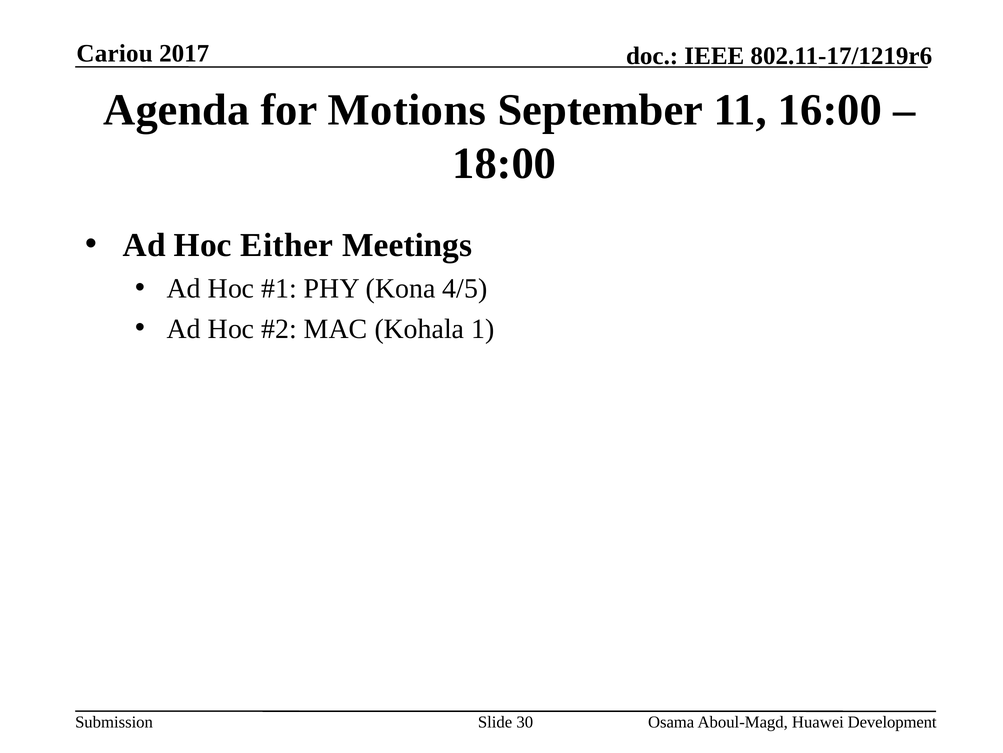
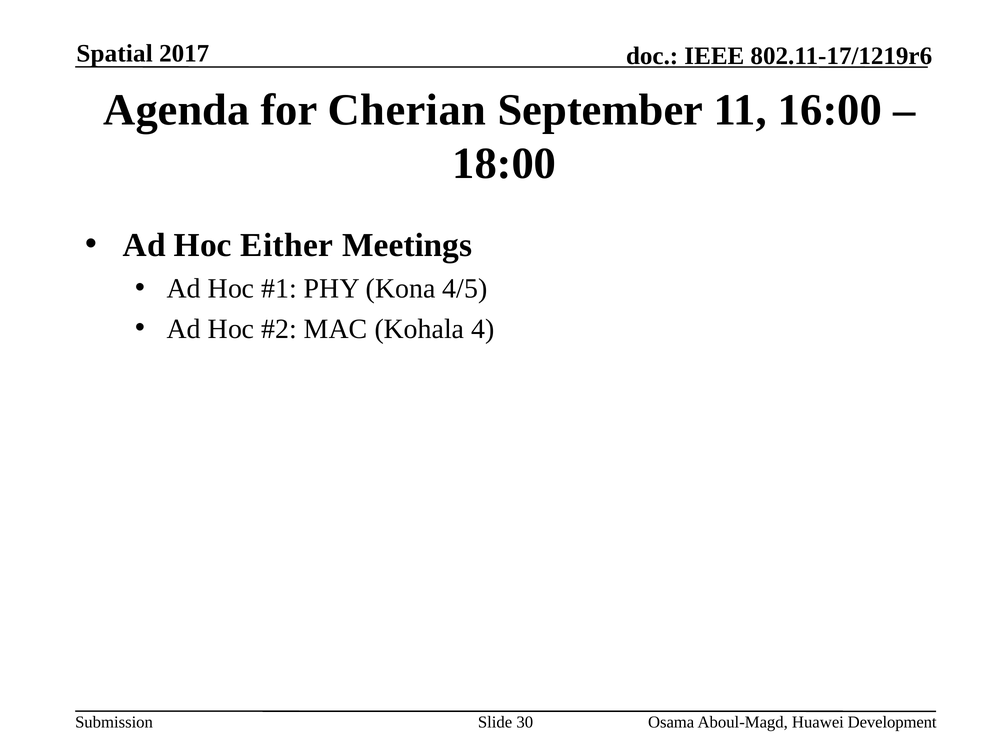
Cariou: Cariou -> Spatial (115, 53)
Motions: Motions -> Cherian (407, 110)
1: 1 -> 4 (483, 329)
